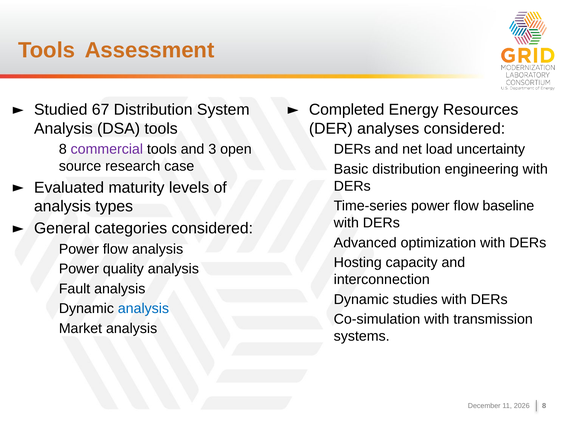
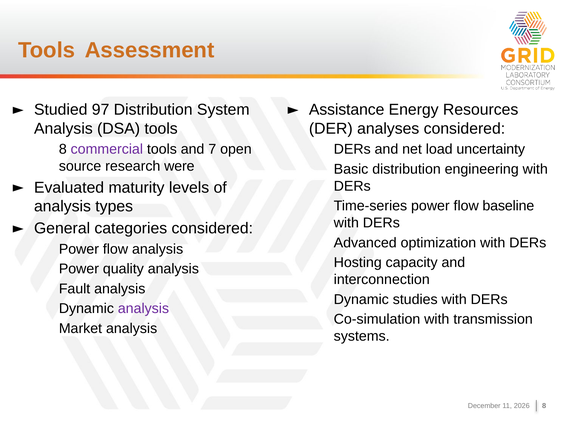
67: 67 -> 97 (101, 110)
Completed: Completed -> Assistance (347, 110)
3: 3 -> 7 (212, 149)
case: case -> were (179, 166)
analysis colour: blue -> purple (143, 309)
